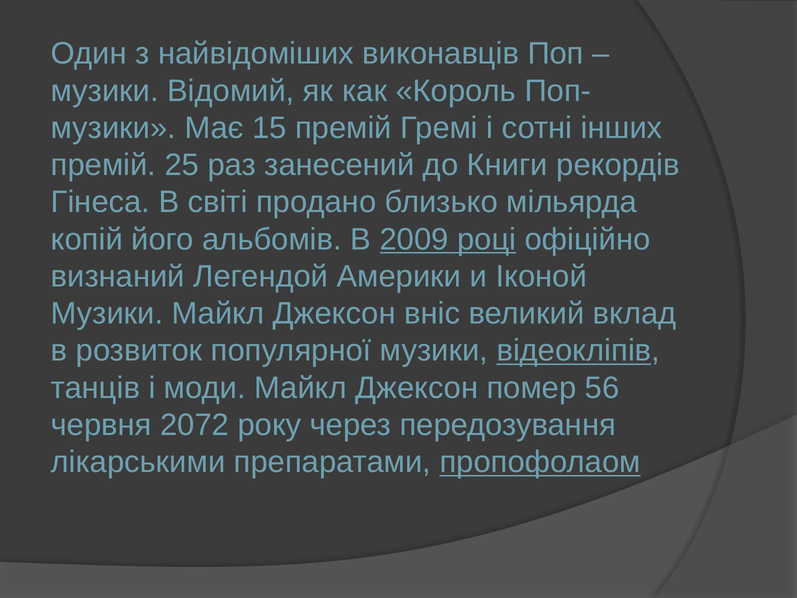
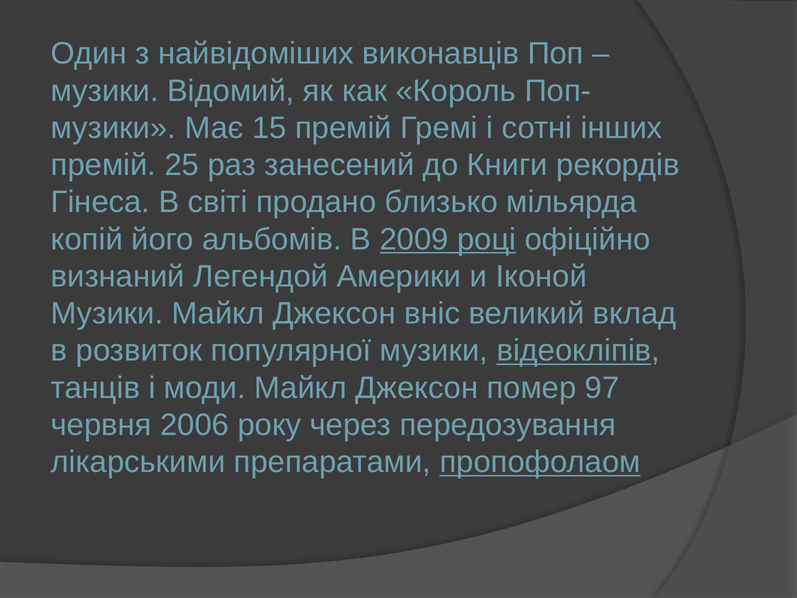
56: 56 -> 97 (602, 388)
2072: 2072 -> 2006 (195, 425)
